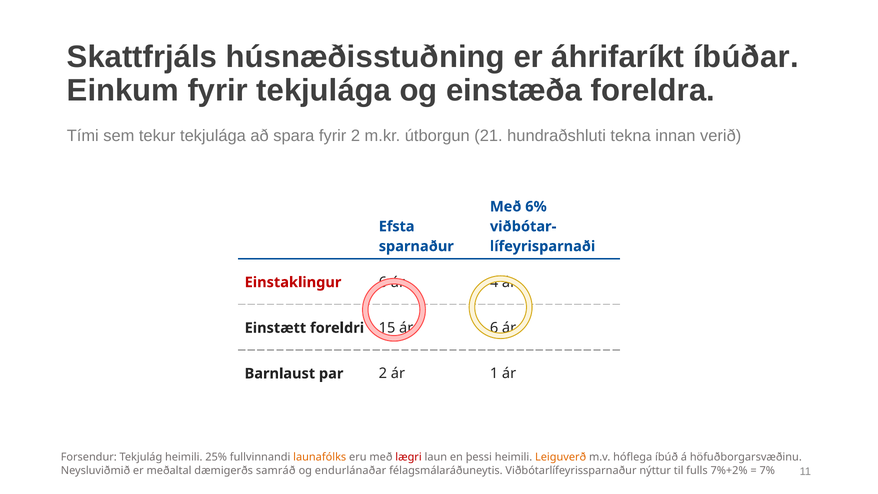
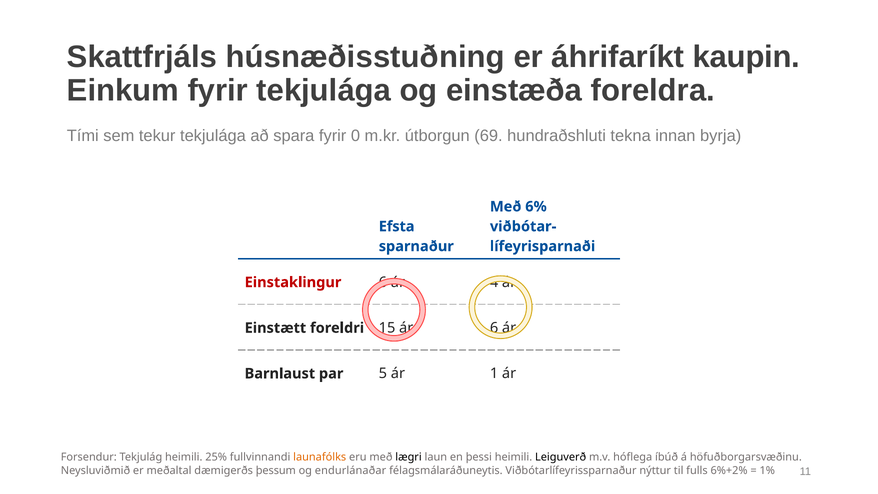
íbúðar: íbúðar -> kaupin (746, 57)
fyrir 2: 2 -> 0 (355, 136)
21: 21 -> 69 (488, 136)
verið: verið -> byrja (721, 136)
par 2: 2 -> 5 (383, 373)
lægri colour: red -> black (409, 457)
Leiguverð colour: orange -> black (561, 457)
samráð: samráð -> þessum (276, 470)
7%+2%: 7%+2% -> 6%+2% (729, 470)
7%: 7% -> 1% (767, 470)
